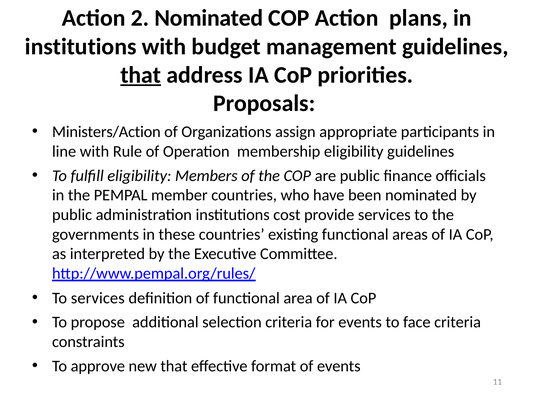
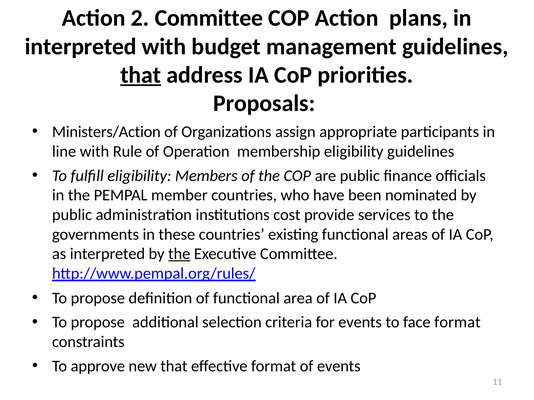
2 Nominated: Nominated -> Committee (209, 18)
institutions: institutions -> interpreted (81, 47)
the underline: none -> present (179, 254)
services: services -> propose (98, 298)
face criteria: criteria -> format (457, 323)
